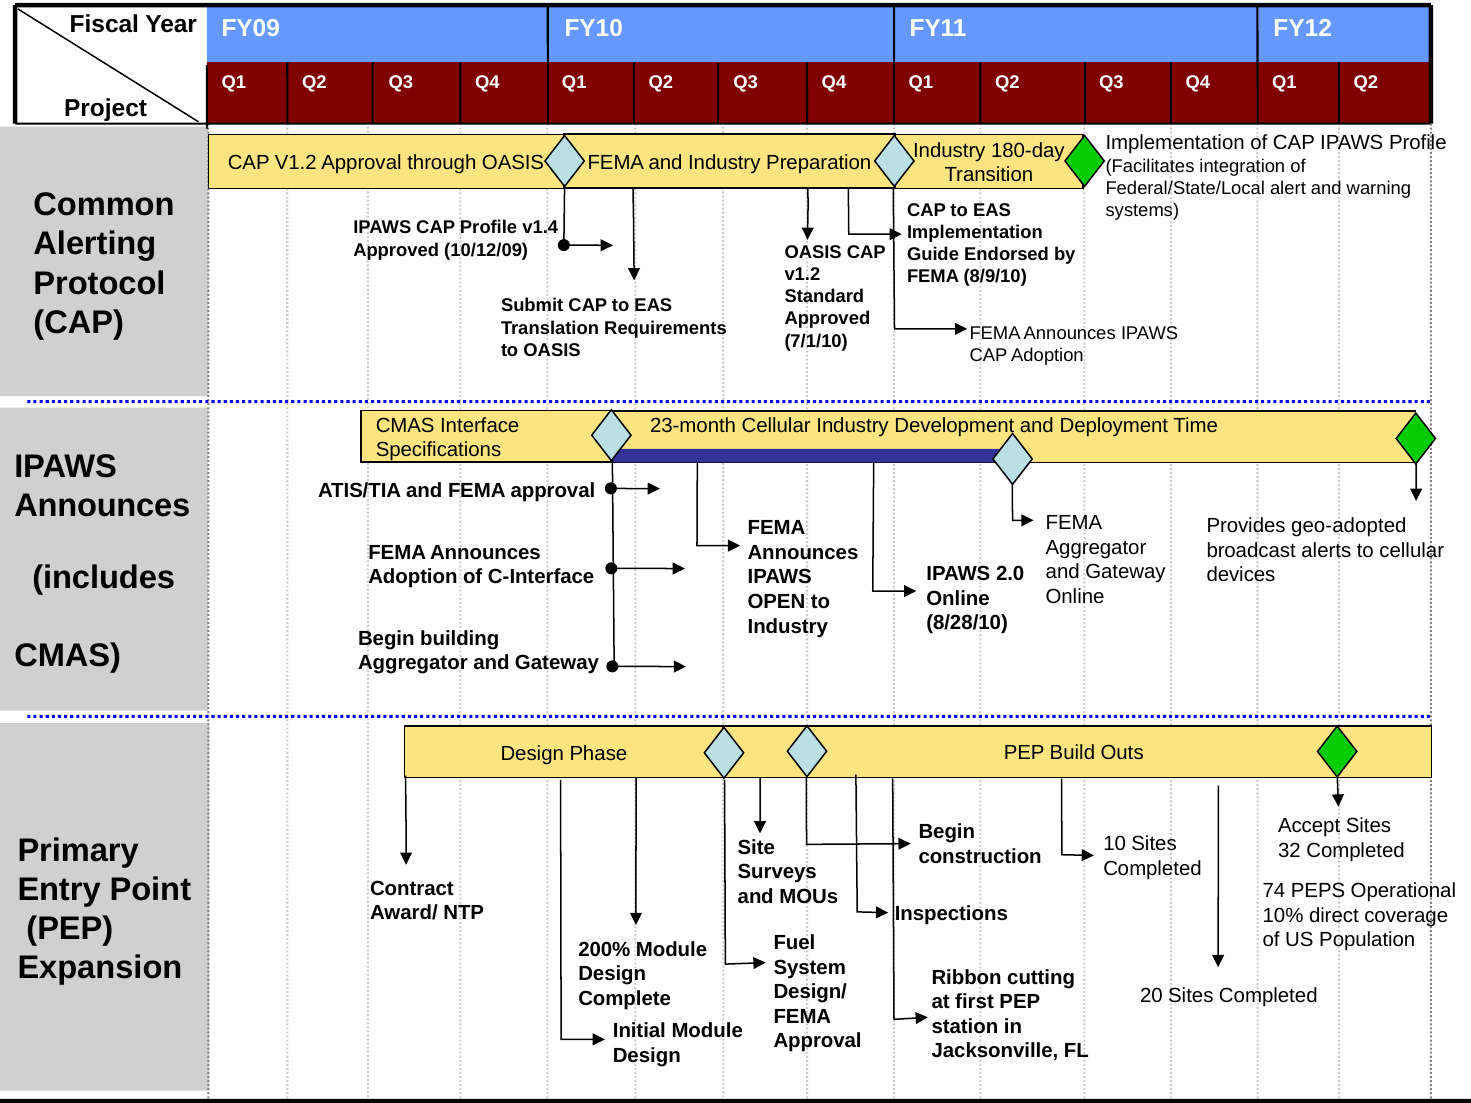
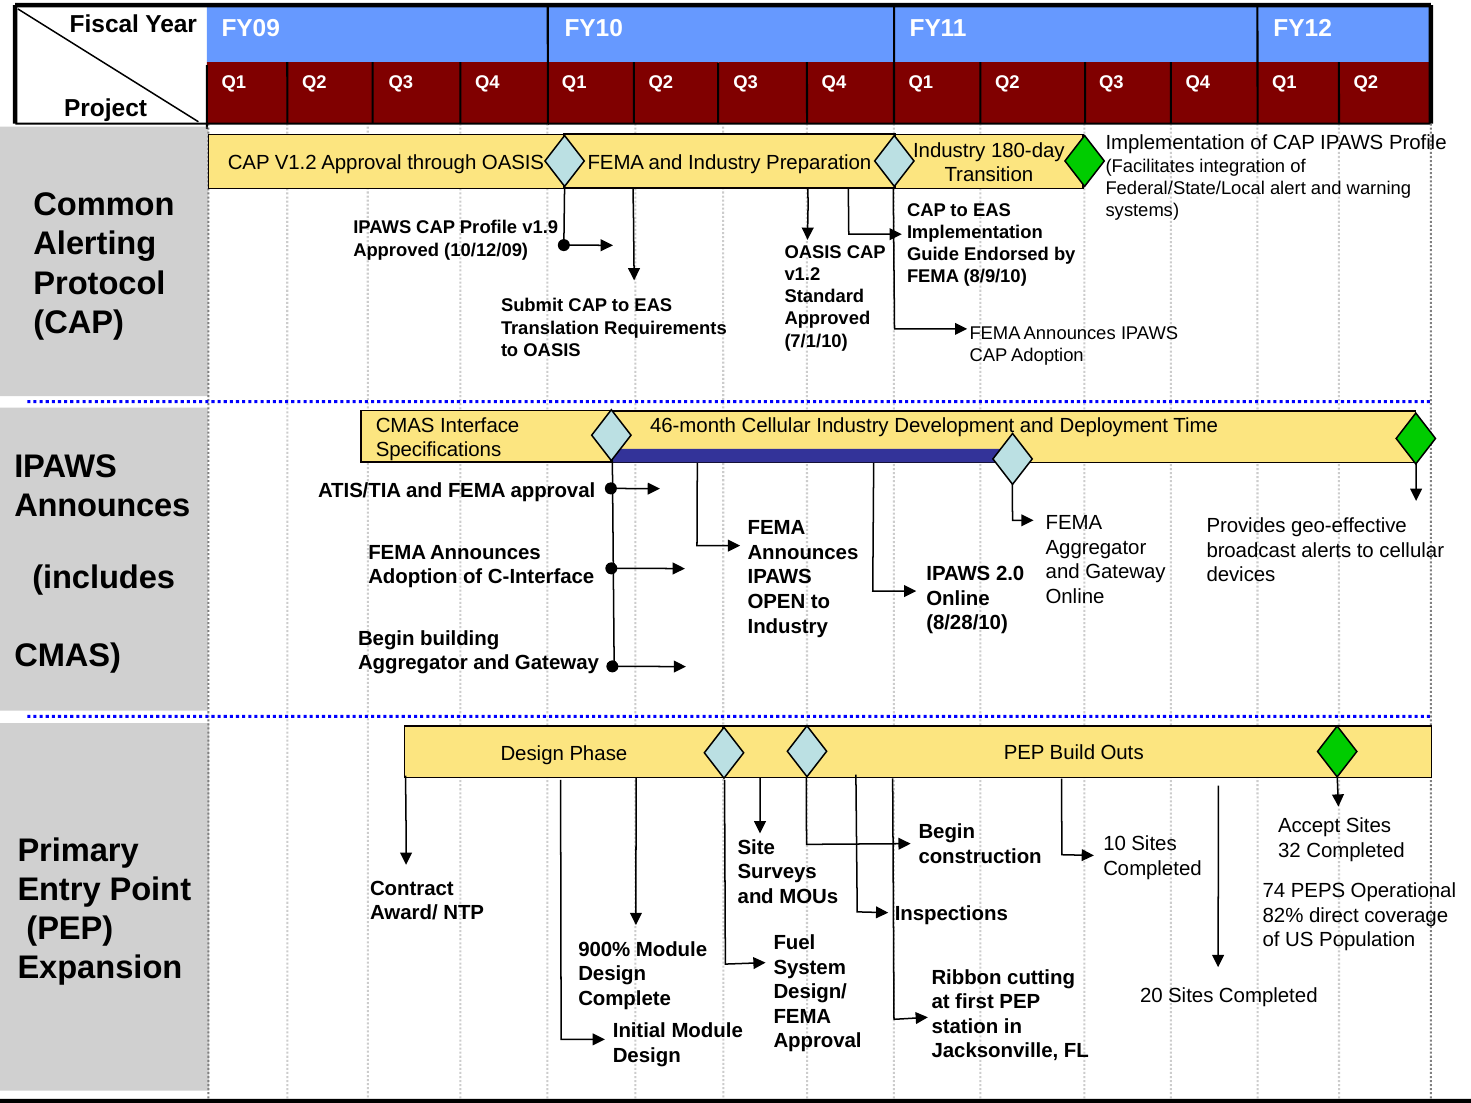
v1.4: v1.4 -> v1.9 (540, 228)
23-month: 23-month -> 46-month (693, 426)
geo-adopted: geo-adopted -> geo-effective (1349, 526)
10%: 10% -> 82% (1283, 916)
200%: 200% -> 900% (604, 950)
